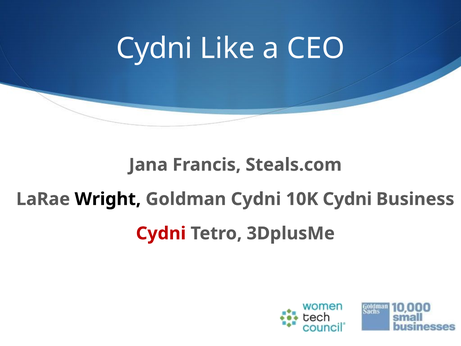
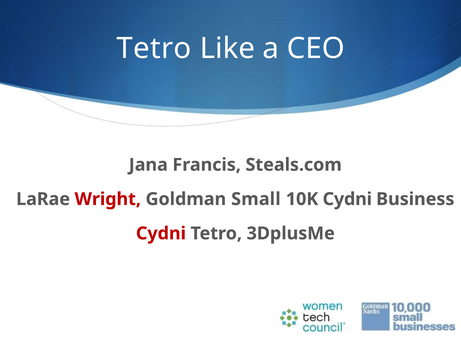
Cydni: Cydni -> Tetro (154, 48)
Wright colour: black -> red (108, 199)
Goldman Cydni: Cydni -> Small (256, 199)
